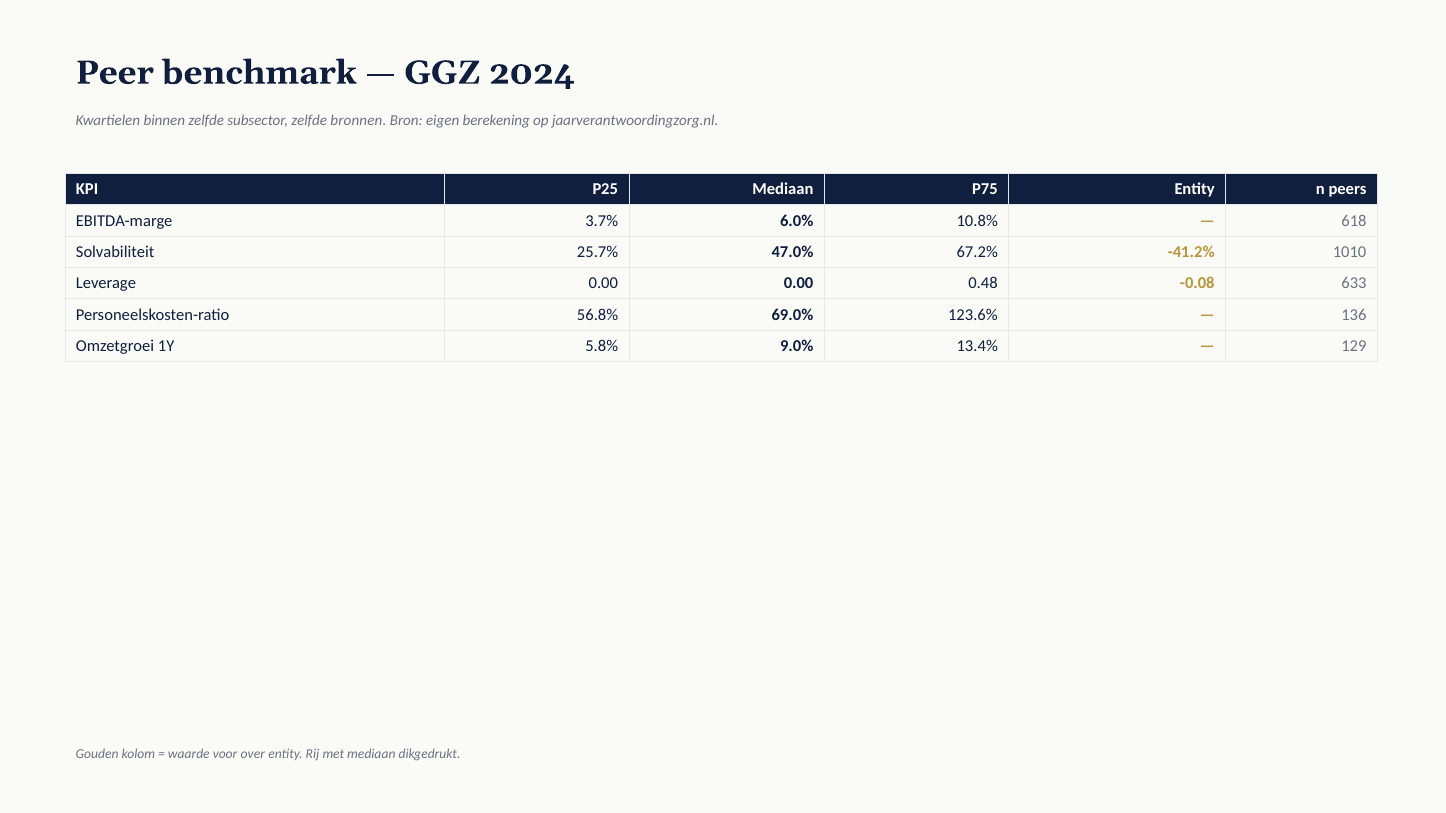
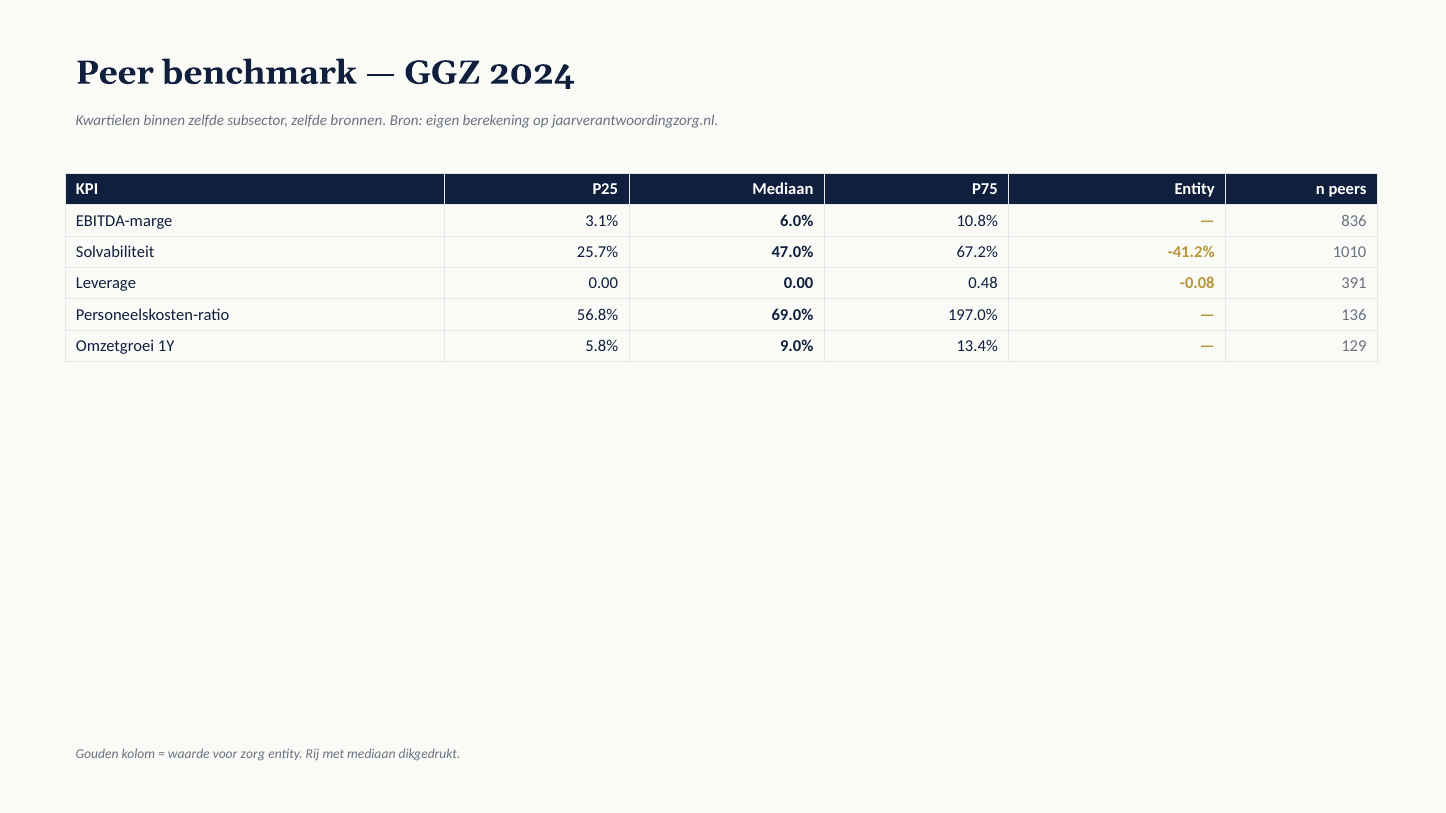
3.7%: 3.7% -> 3.1% (602, 221)
618: 618 -> 836 (1354, 221)
633: 633 -> 391 (1354, 283)
123.6%: 123.6% -> 197.0% (973, 315)
over: over -> zorg (253, 755)
